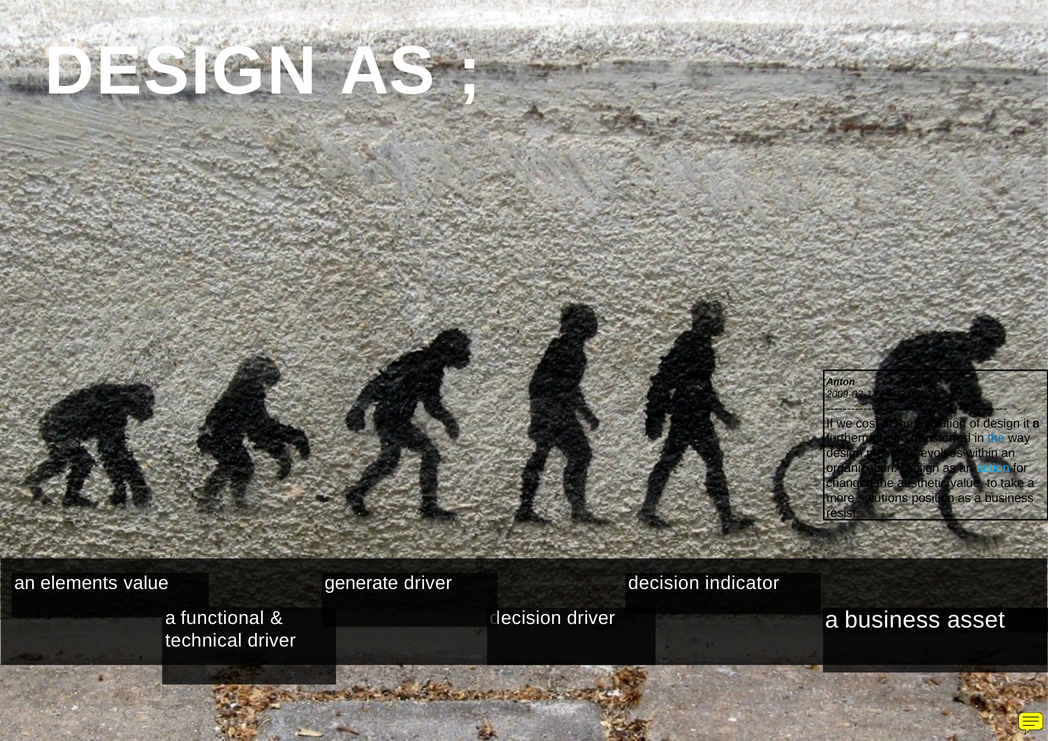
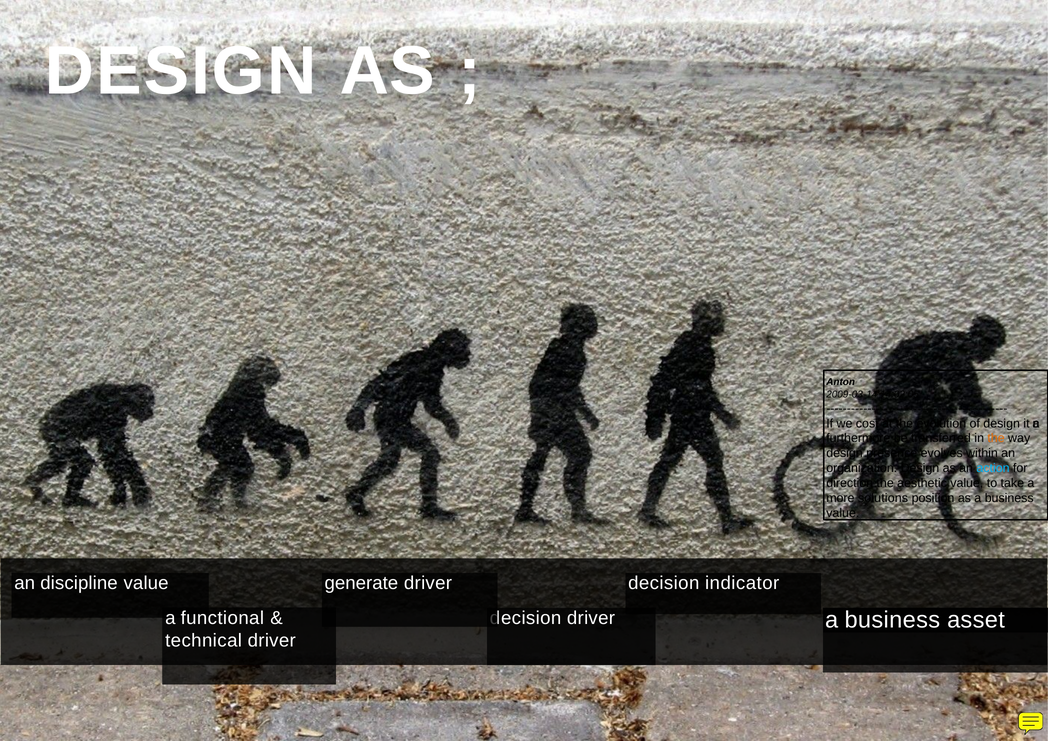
the colour: blue -> orange (996, 438)
changed: changed -> direction (850, 483)
resist: resist -> value (843, 513)
elements: elements -> discipline (79, 583)
